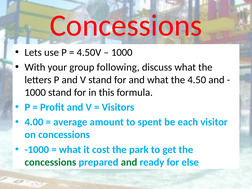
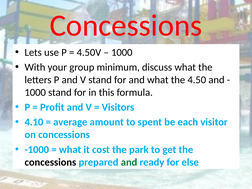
following: following -> minimum (118, 67)
4.00: 4.00 -> 4.10 (34, 122)
concessions colour: green -> black (50, 162)
